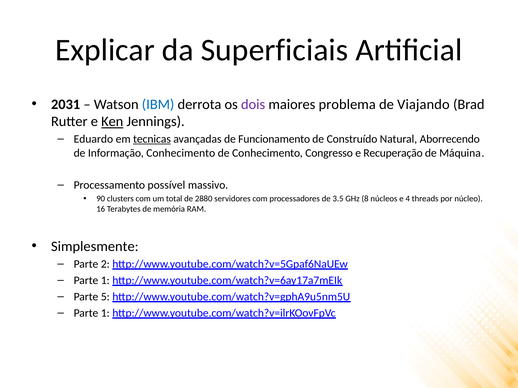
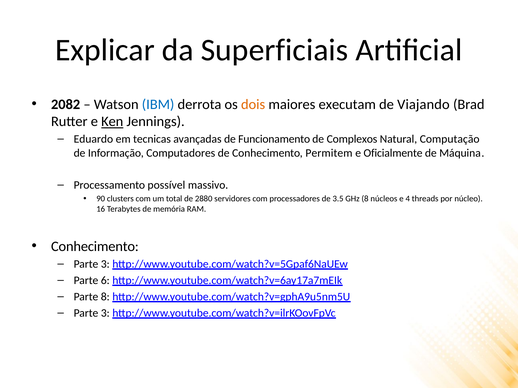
2031: 2031 -> 2082 (66, 104)
dois colour: purple -> orange (253, 104)
problema: problema -> executam (347, 104)
tecnicas underline: present -> none (152, 139)
Construído: Construído -> Complexos (352, 139)
Aborrecendo: Aborrecendo -> Computação (450, 139)
Informação Conhecimento: Conhecimento -> Computadores (181, 153)
Congresso: Congresso -> Permitem (329, 153)
Recuperação: Recuperação -> Oficialmente (393, 153)
Simplesmente: Simplesmente -> Conhecimento (95, 247)
2: 2 -> 3 (105, 264)
1: 1 -> 6 (105, 281)
Parte 5: 5 -> 8 (105, 297)
1: 1 -> 3 (105, 313)
